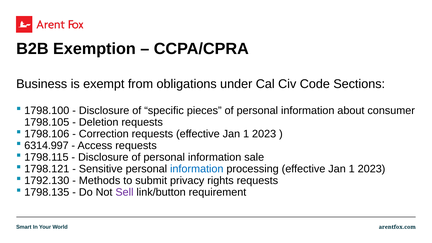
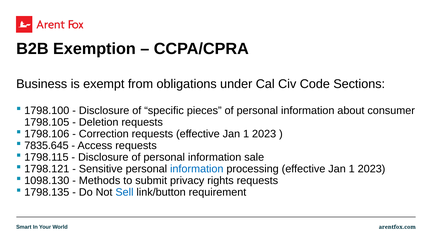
6314.997: 6314.997 -> 7835.645 (46, 146)
1792.130: 1792.130 -> 1098.130 (47, 181)
Sell colour: purple -> blue (124, 192)
